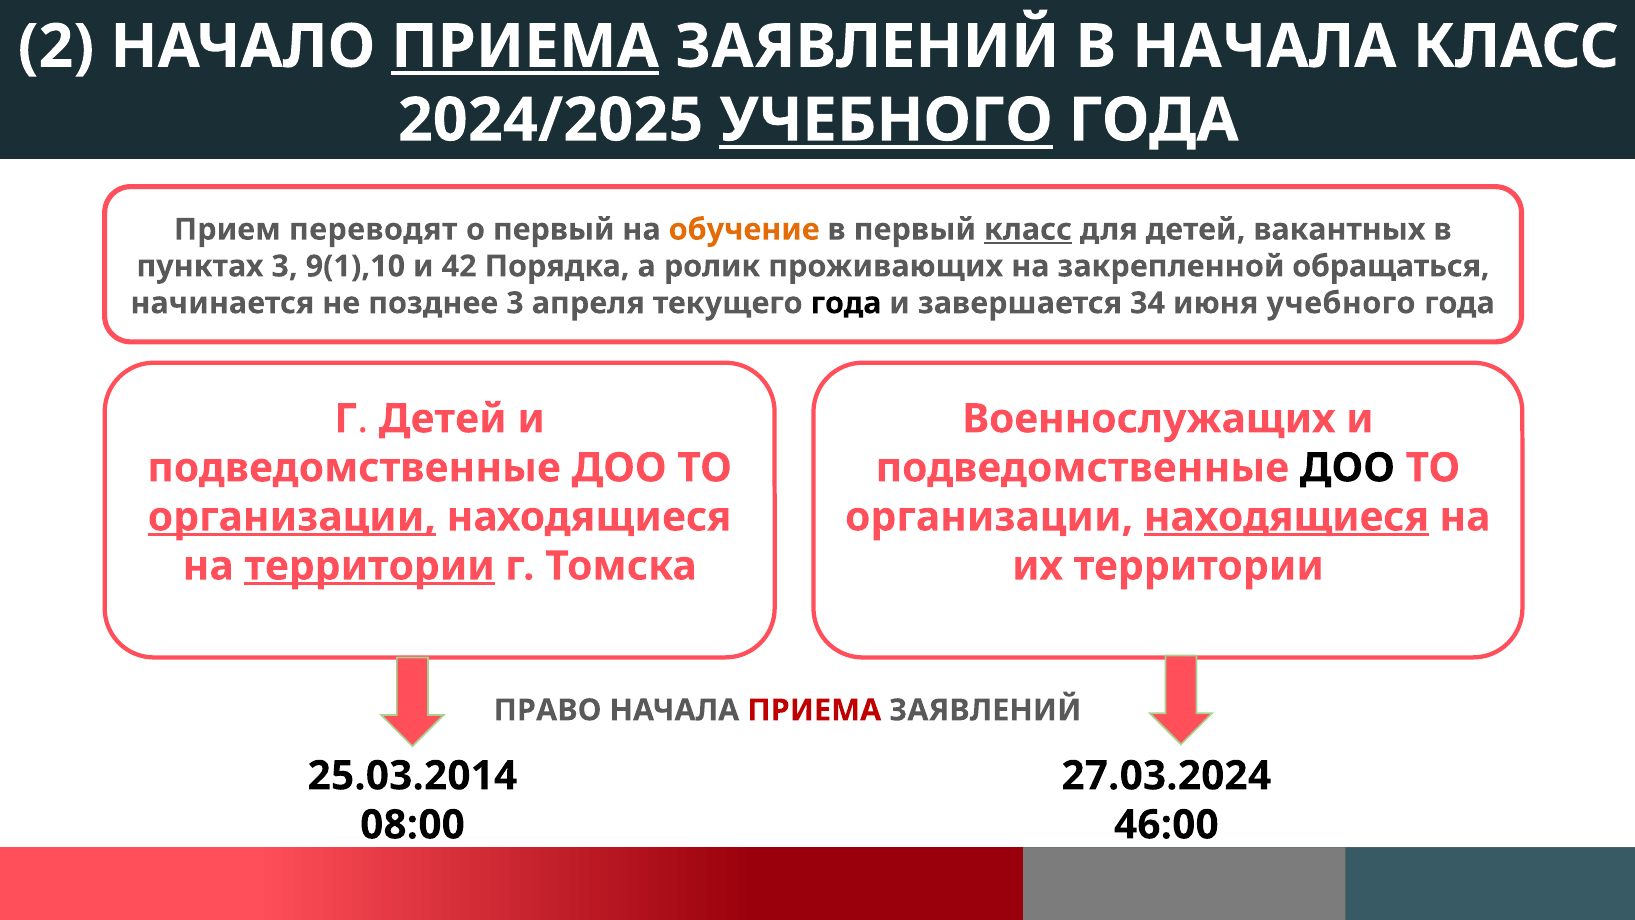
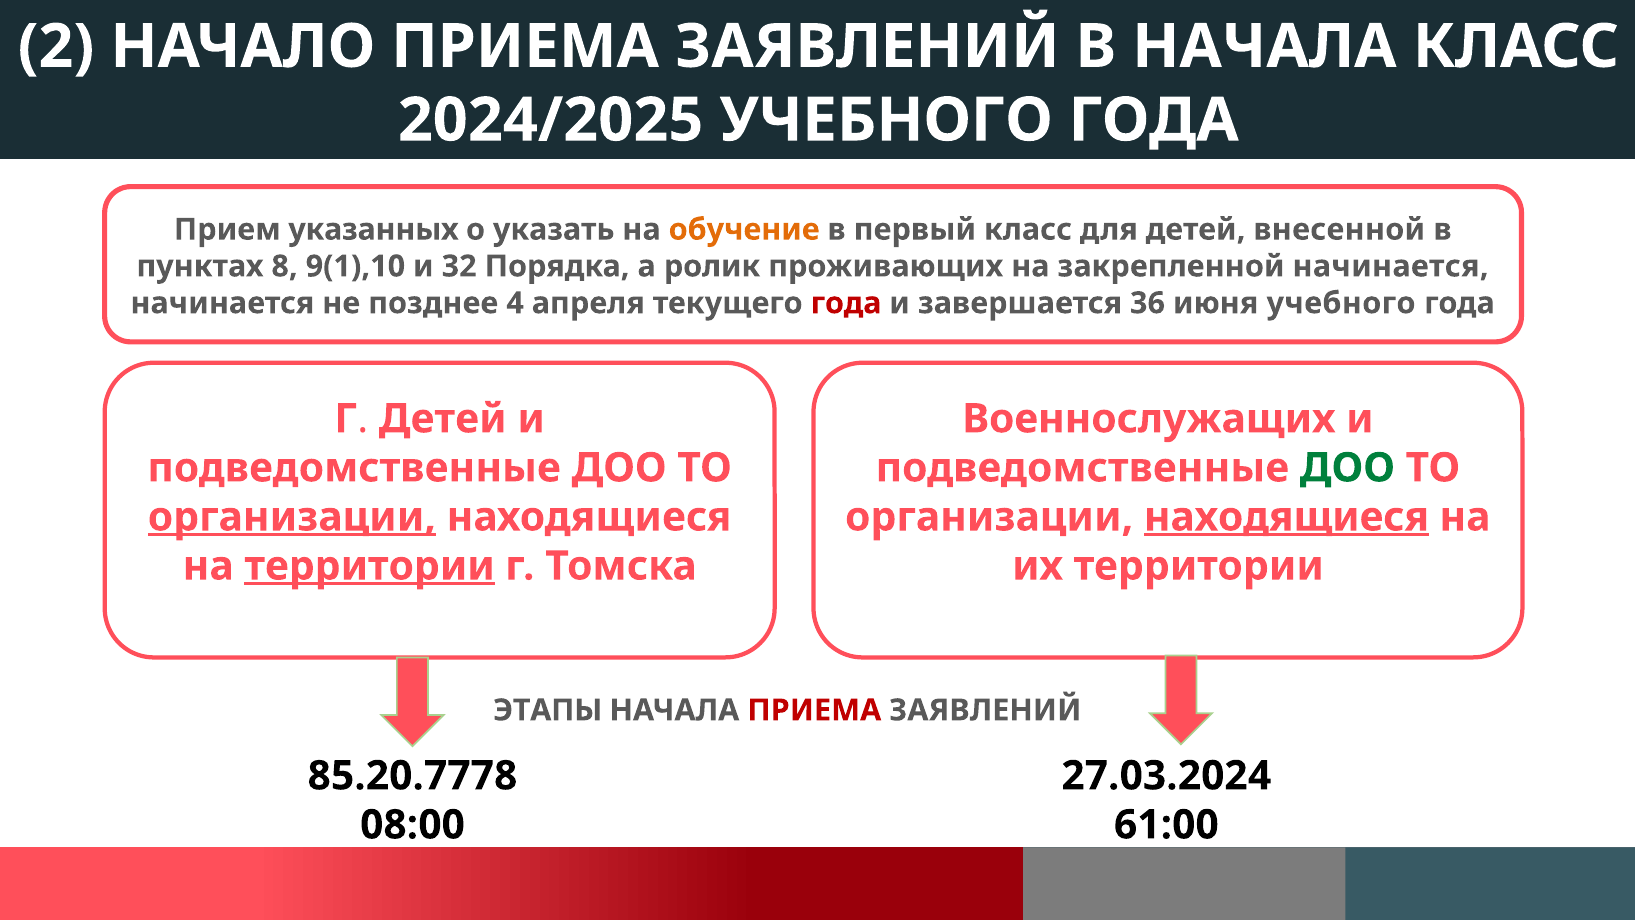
ПРИЕМА underline: present -> none (525, 47)
УЧЕБНОГО underline: present -> none (886, 120)
переводят: переводят -> указанных (373, 229)
о первый: первый -> указать (554, 229)
класс underline: present -> none (1028, 229)
вакантных: вакантных -> внесенной (1339, 229)
пунктах 3: 3 -> 8 (285, 266)
42: 42 -> 32 (459, 266)
закрепленной обращаться: обращаться -> начинается (1391, 266)
позднее 3: 3 -> 4 (515, 303)
года colour: black -> red (846, 303)
34: 34 -> 36 (1148, 303)
ДОО colour: black -> green (1347, 468)
ПРАВО: ПРАВО -> ЭТАПЫ (548, 710)
25.03.2014: 25.03.2014 -> 85.20.7778 (412, 776)
46:00: 46:00 -> 61:00 (1166, 825)
